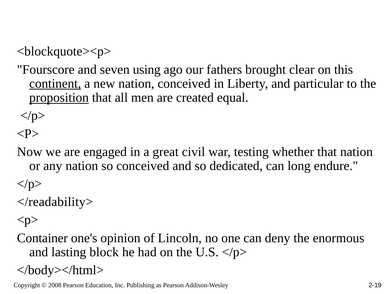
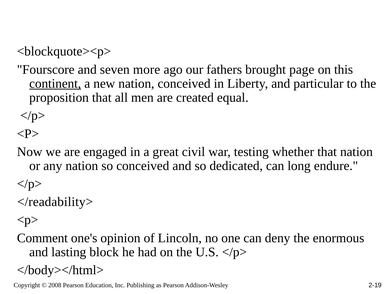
using: using -> more (147, 69)
clear: clear -> page (302, 69)
proposition underline: present -> none (59, 98)
Container: Container -> Comment (42, 238)
